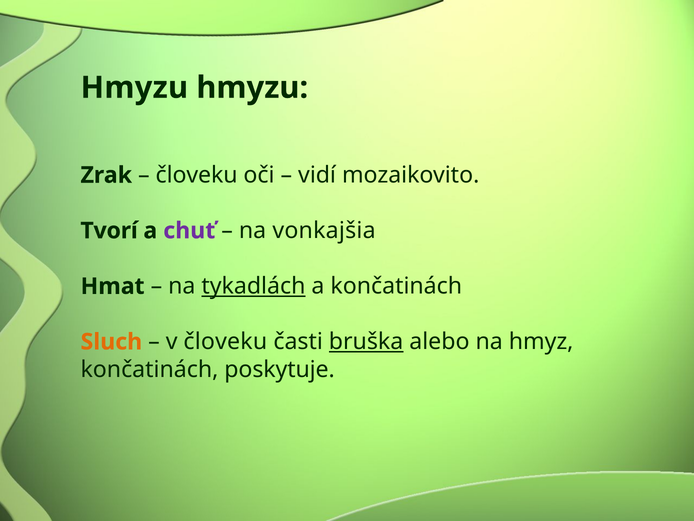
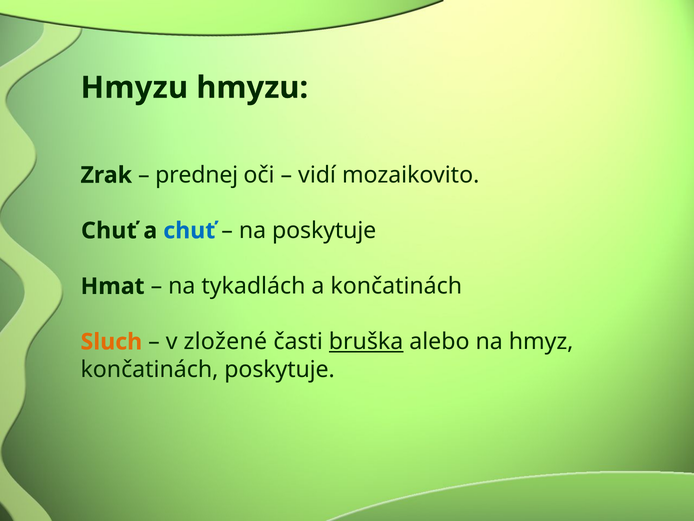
človeku: človeku -> prednej (197, 175)
Tvorí: Tvorí -> Chuť (109, 230)
chuť colour: purple -> blue (189, 230)
na vonkajšia: vonkajšia -> poskytuje (324, 230)
tykadlách underline: present -> none (253, 286)
v človeku: človeku -> zložené (225, 342)
